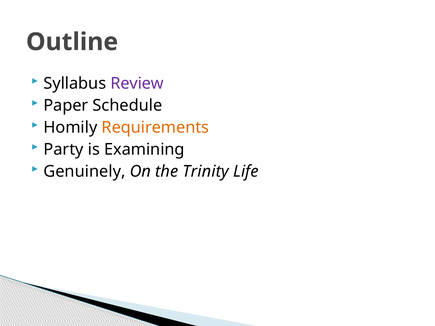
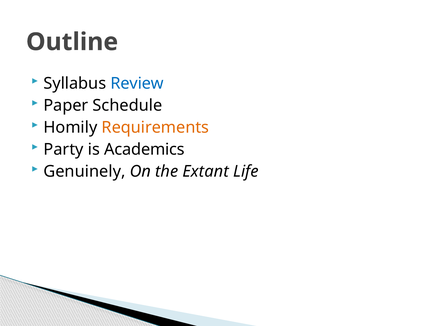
Review colour: purple -> blue (137, 84)
Examining: Examining -> Academics (144, 150)
Trinity: Trinity -> Extant (206, 172)
